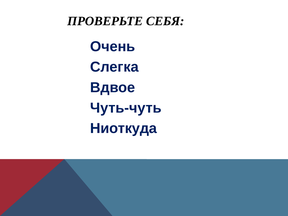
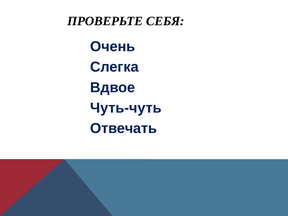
Ниоткуда: Ниоткуда -> Отвечать (124, 128)
